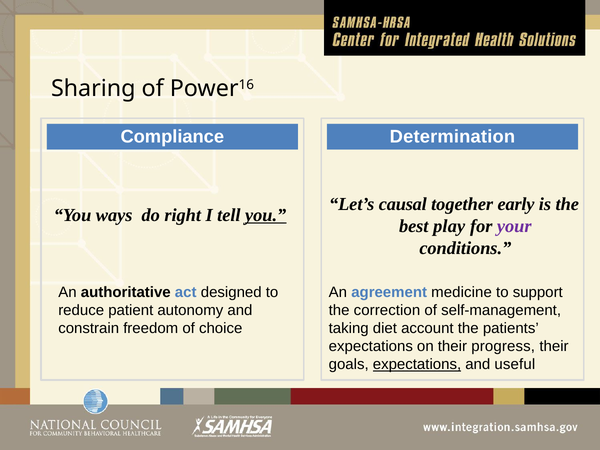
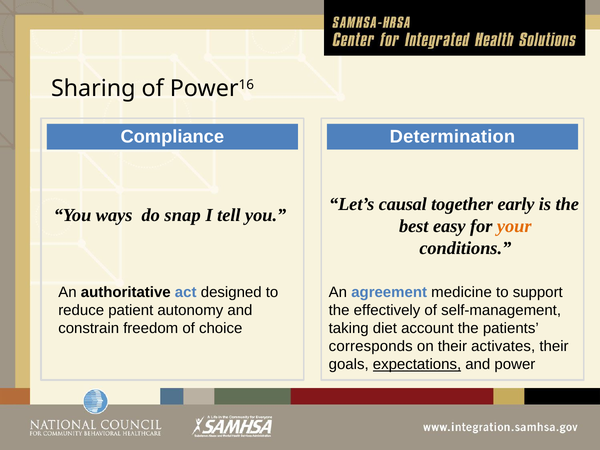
right: right -> snap (183, 215)
you underline: present -> none (266, 215)
play: play -> easy (449, 226)
your colour: purple -> orange (514, 226)
correction: correction -> effectively (387, 310)
expectations: expectations -> corresponds (371, 346)
progress: progress -> activates (503, 346)
useful: useful -> power (515, 364)
